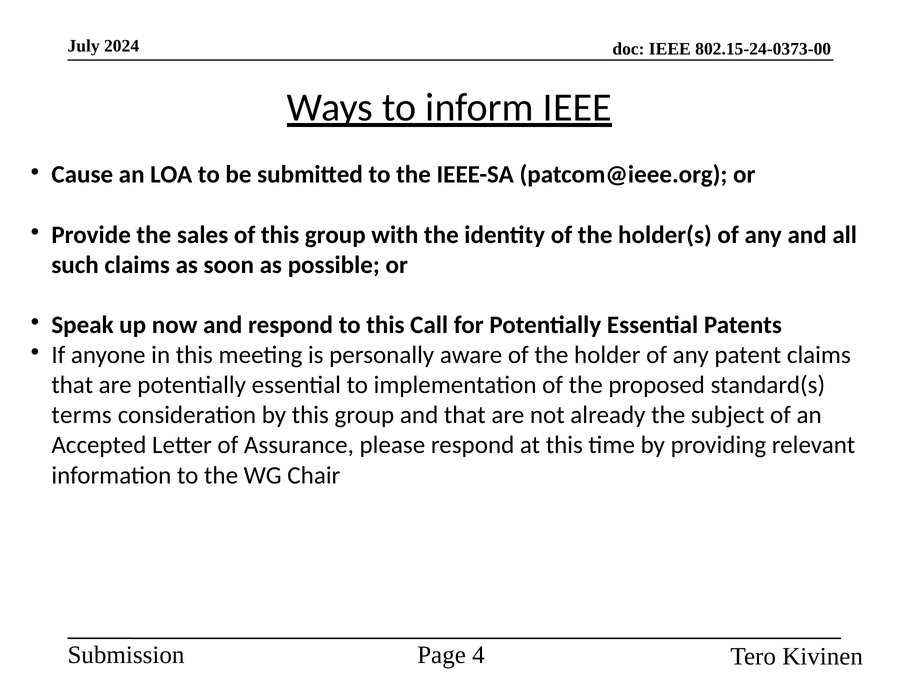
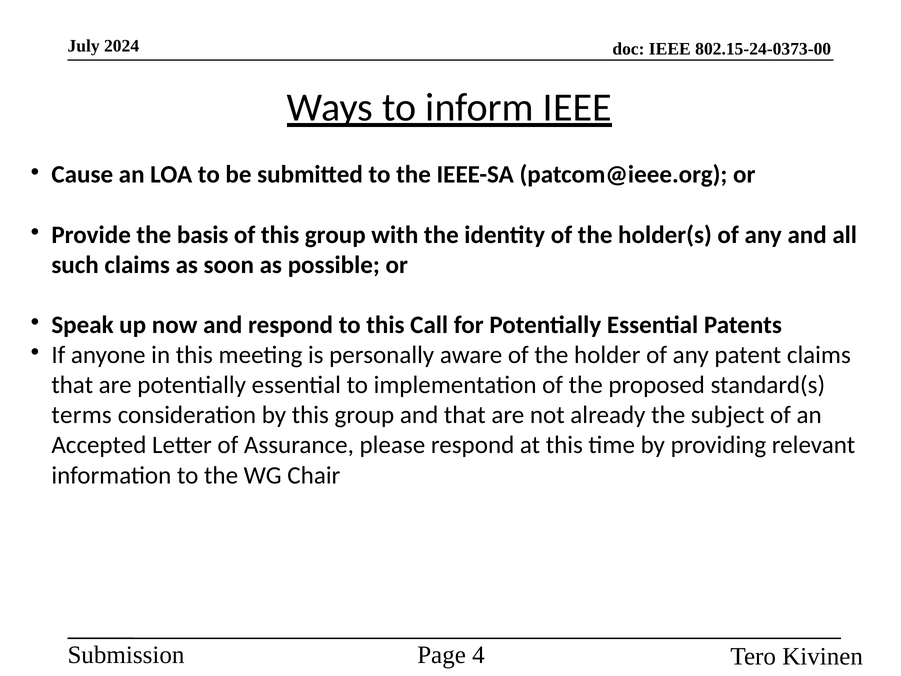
sales: sales -> basis (203, 235)
